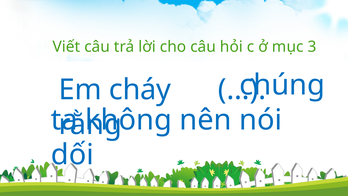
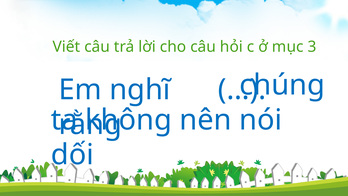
cháy: cháy -> nghĩ (140, 90)
